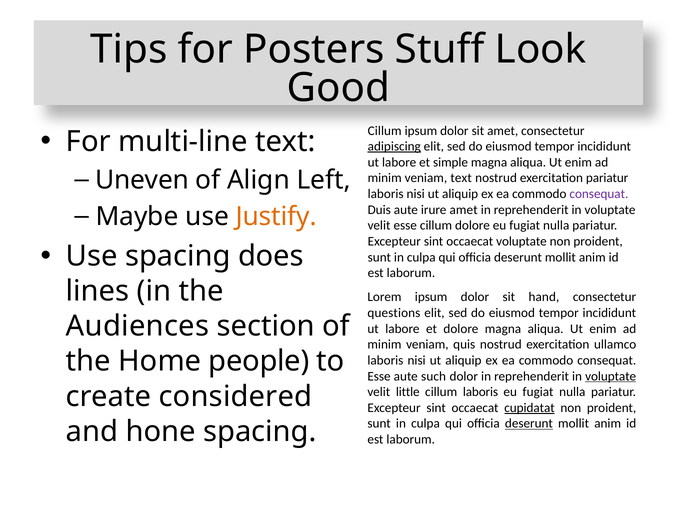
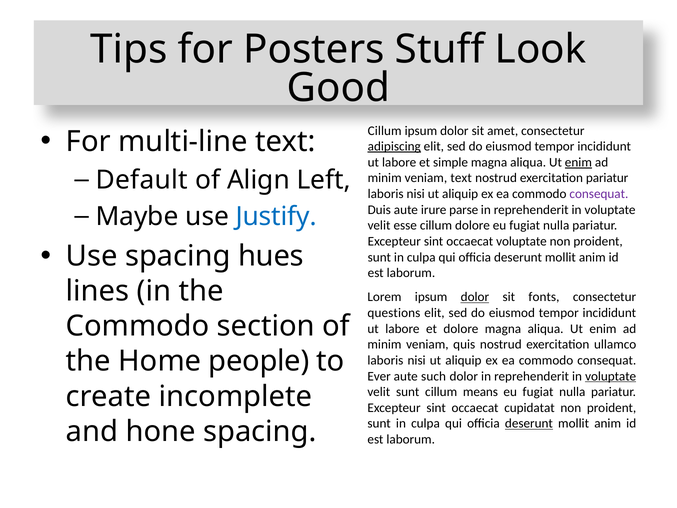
enim underline: none -> present (578, 162)
Uneven: Uneven -> Default (142, 180)
Justify colour: orange -> blue (276, 217)
irure amet: amet -> parse (464, 210)
does: does -> hues (271, 256)
dolor underline: none -> present (475, 297)
hand: hand -> fonts (544, 297)
Audiences: Audiences -> Commodo (138, 326)
Esse: Esse -> Ever (379, 376)
velit little: little -> sunt (408, 392)
cillum laboris: laboris -> means (480, 392)
considered: considered -> incomplete (236, 396)
cupidatat underline: present -> none (529, 408)
